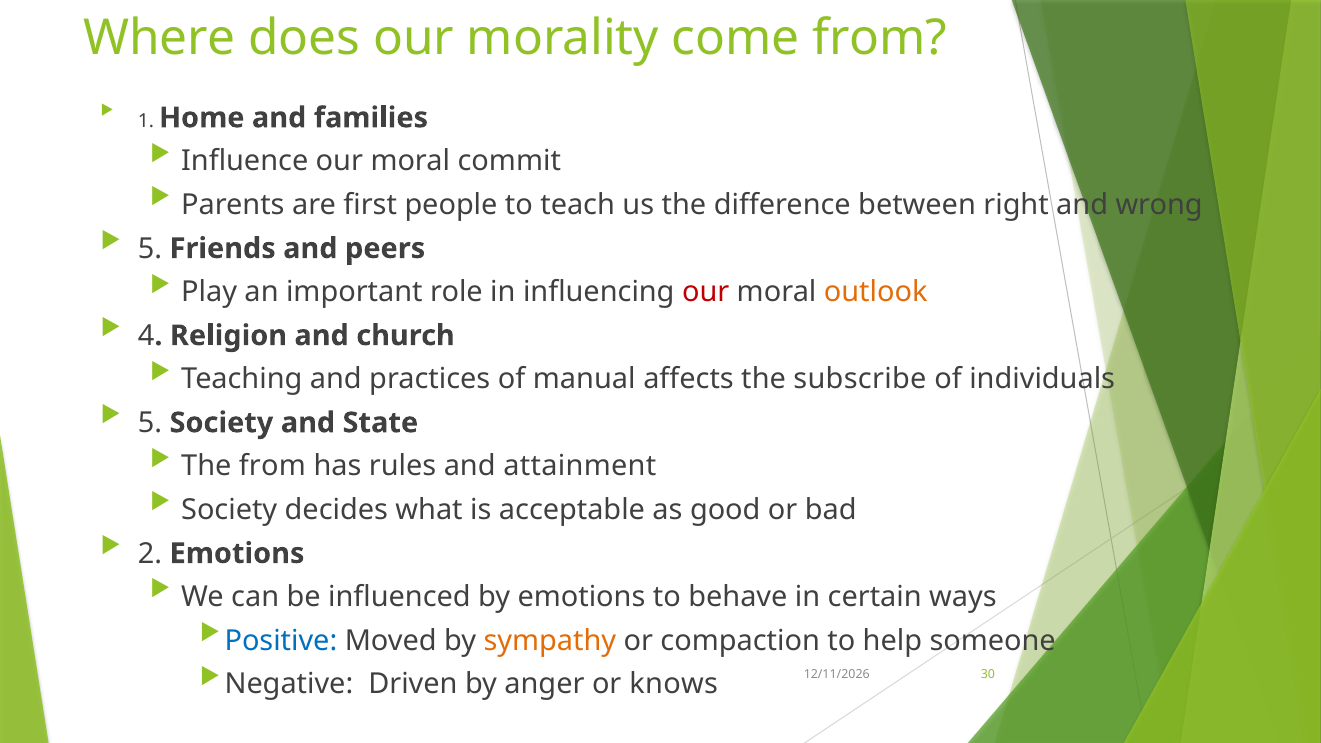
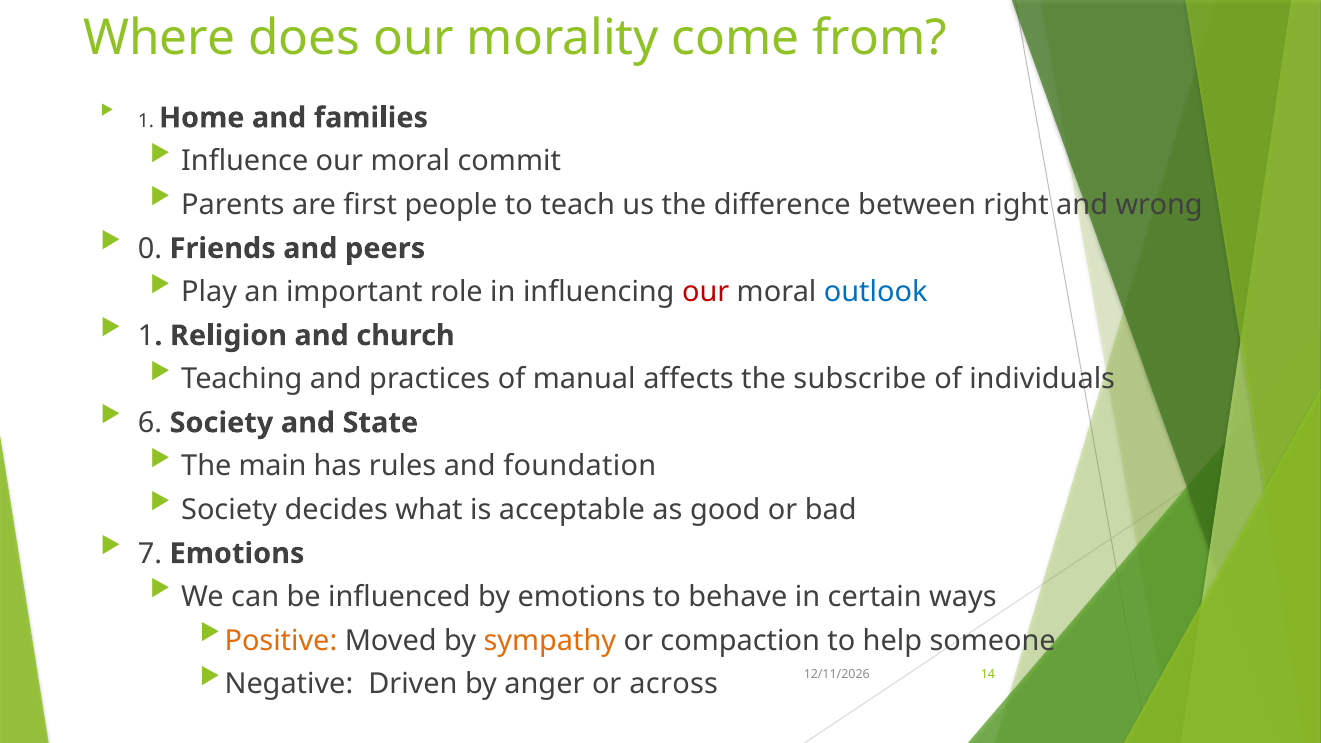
5: 5 -> 0 (150, 249)
outlook colour: orange -> blue (876, 292)
4: 4 -> 1 (146, 336)
5: 5 -> 6 (150, 423)
The from: from -> main (273, 466)
attainment: attainment -> foundation (580, 466)
2: 2 -> 7 (150, 554)
Positive colour: blue -> orange (281, 641)
knows: knows -> across (674, 684)
30: 30 -> 14 (988, 674)
